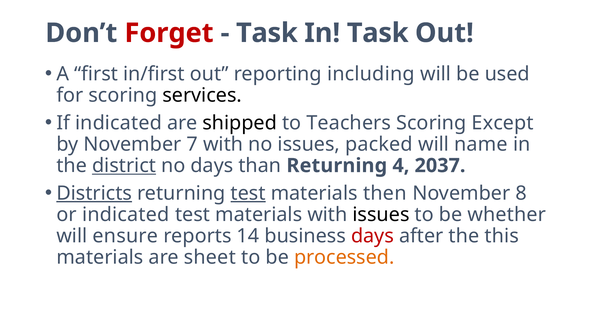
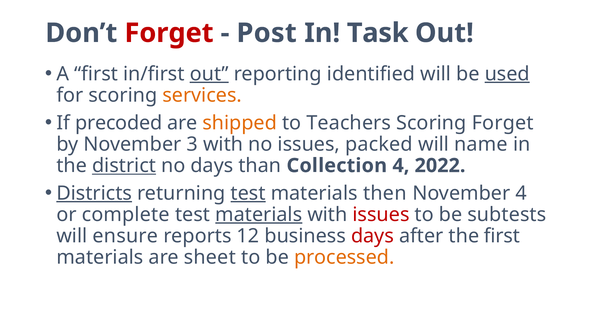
Task: Task -> Post (267, 33)
out underline: none -> present (209, 74)
including: including -> identified (371, 74)
used underline: none -> present (507, 74)
services colour: black -> orange (202, 95)
If indicated: indicated -> precoded (119, 123)
shipped colour: black -> orange (240, 123)
Scoring Except: Except -> Forget (503, 123)
7: 7 -> 3 (192, 144)
than Returning: Returning -> Collection (337, 166)
2037: 2037 -> 2022 (440, 166)
November 8: 8 -> 4 (521, 193)
or indicated: indicated -> complete (126, 215)
materials underline: none -> present (259, 215)
issues colour: black -> red (381, 215)
whether: whether -> subtests (507, 215)
14: 14 -> 12 (248, 236)
the this: this -> first (502, 236)
